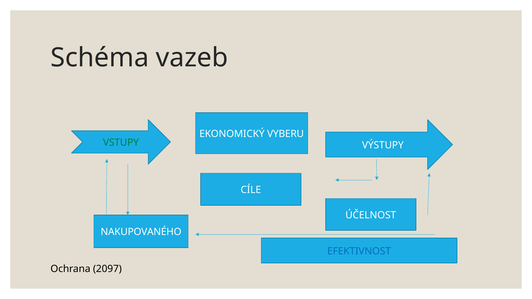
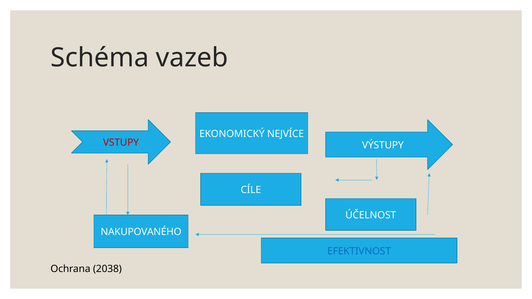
VYBERU: VYBERU -> NEJVÍCE (286, 134)
VSTUPY colour: green -> red (121, 143)
2097: 2097 -> 2038 (107, 269)
